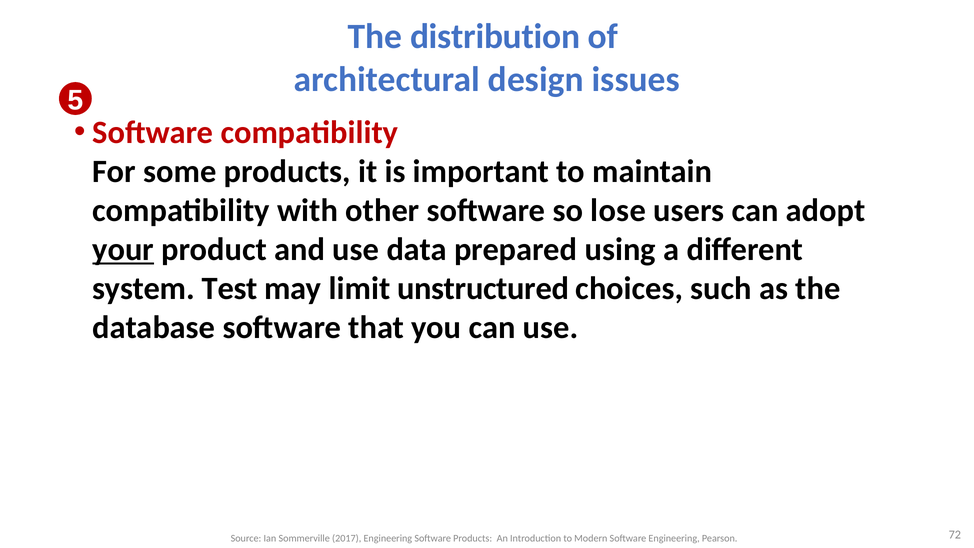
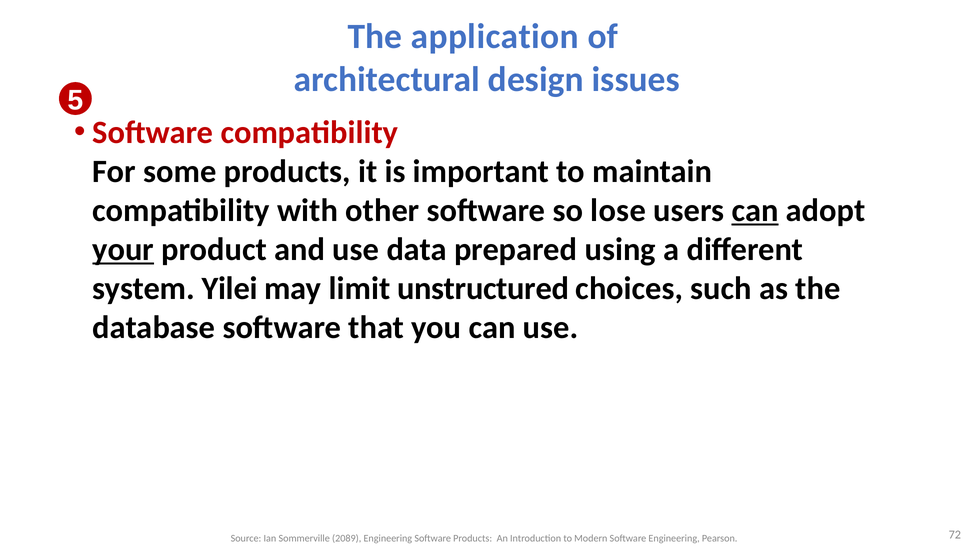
distribution: distribution -> application (495, 37)
can underline: none -> present (755, 211)
Test: Test -> Yilei (230, 289)
2017: 2017 -> 2089 (347, 538)
